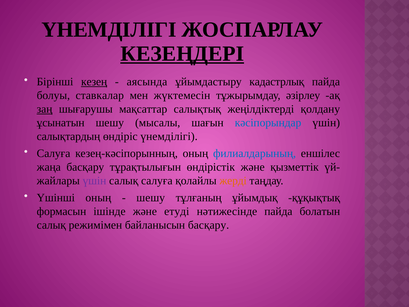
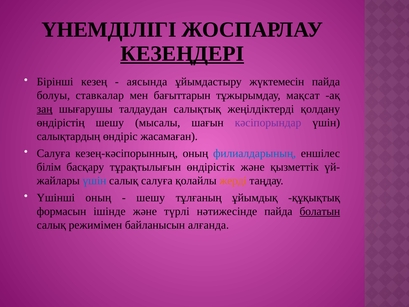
кезең underline: present -> none (94, 82)
кадастрлық: кадастрлық -> жүктемесін (277, 82)
жүктемесін: жүктемесін -> бағыттарын (182, 95)
әзірлеу: әзірлеу -> мақсат (303, 95)
мақсаттар: мақсаттар -> талдаудан (143, 109)
ұсынатын: ұсынатын -> өндірістің (61, 123)
кәсіпорындар colour: blue -> purple (268, 123)
өндіріс үнемділігі: үнемділігі -> жасамаған (169, 136)
жаңа: жаңа -> білім (49, 167)
үшін colour: purple -> blue (94, 181)
етуді: етуді -> түрлі (177, 211)
болатын underline: none -> present (320, 211)
байланысын басқару: басқару -> алғанда (209, 225)
